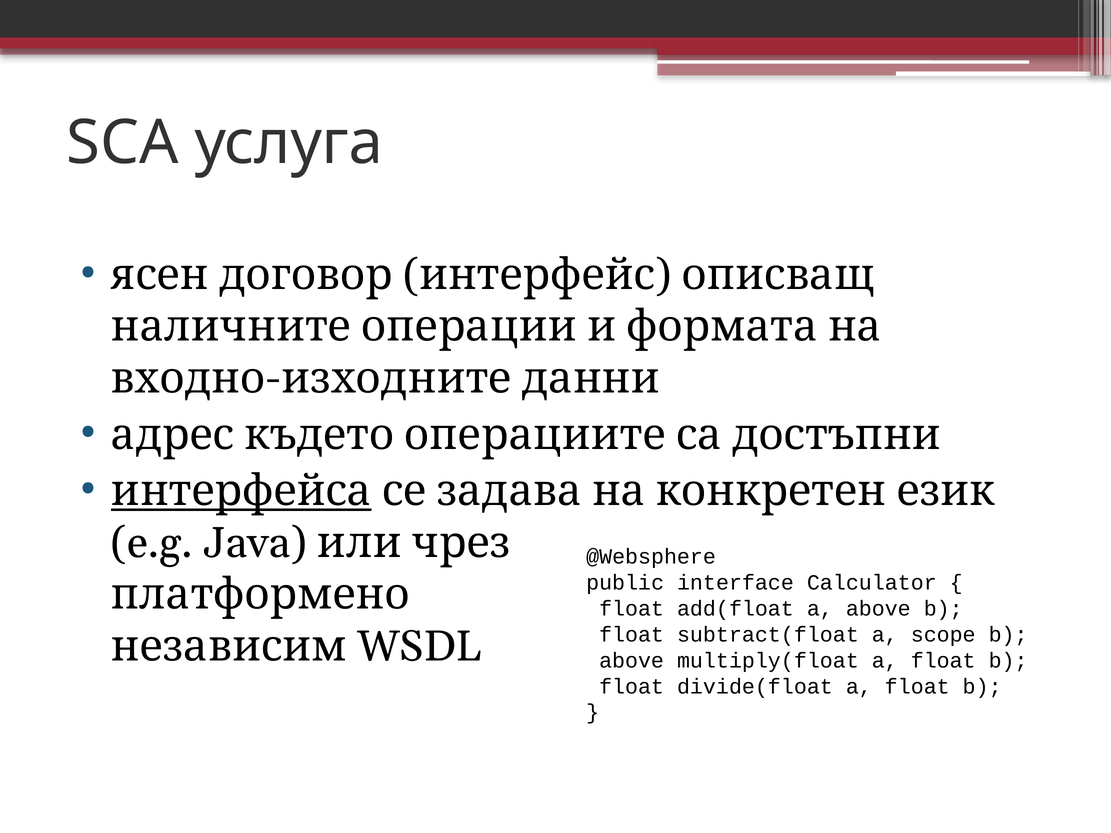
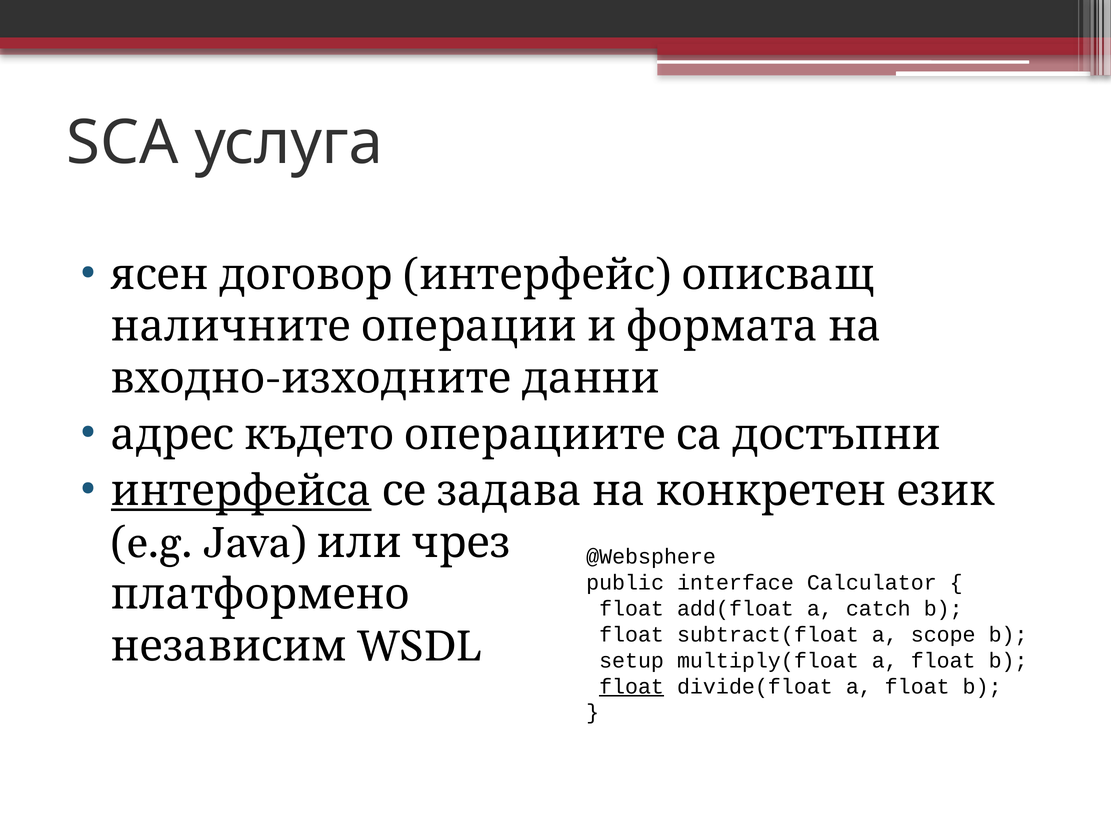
a above: above -> catch (878, 609)
above: above -> setup (632, 661)
float underline: none -> present (632, 687)
